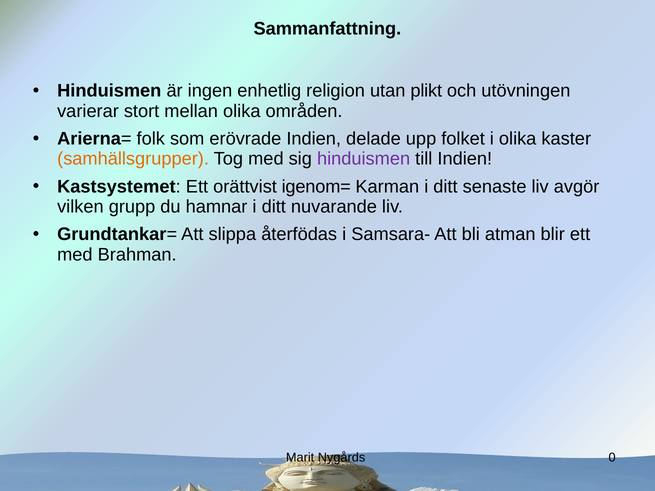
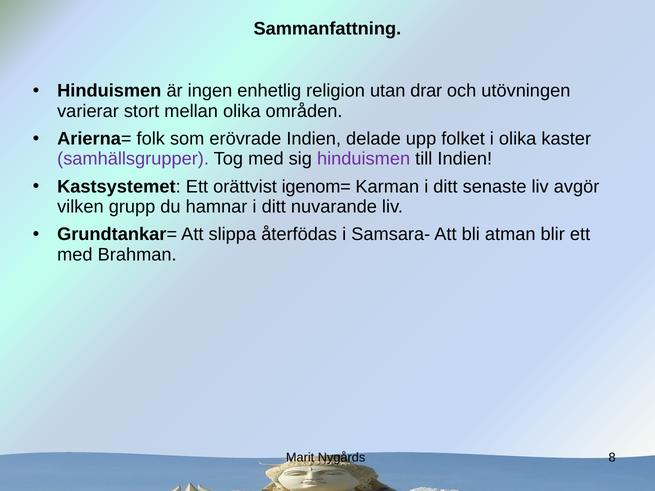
plikt: plikt -> drar (426, 91)
samhällsgrupper colour: orange -> purple (133, 159)
0: 0 -> 8 (612, 458)
